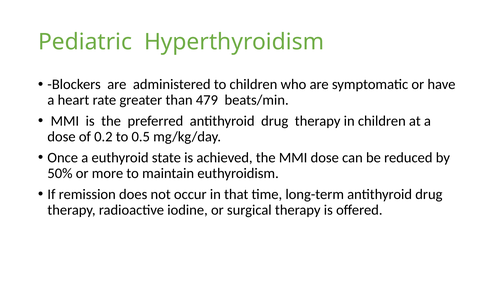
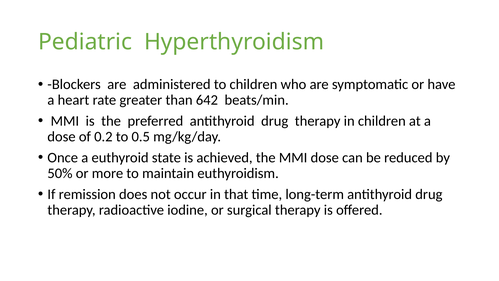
479: 479 -> 642 (207, 100)
